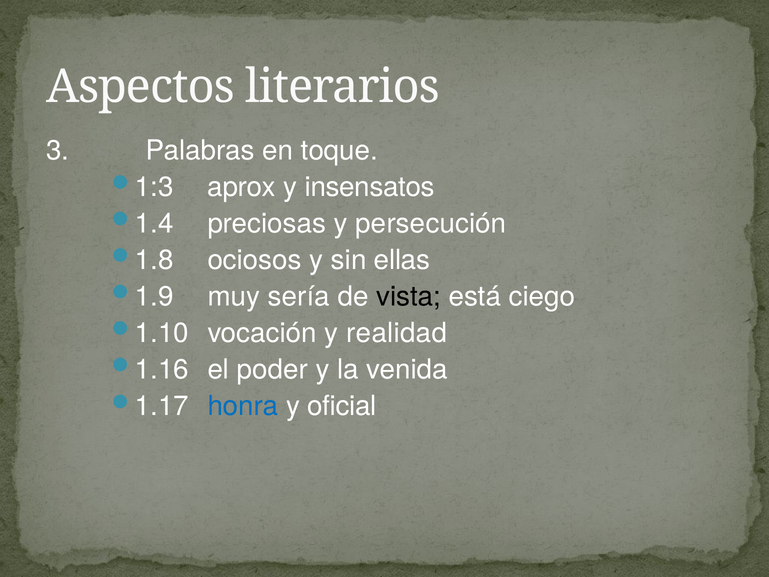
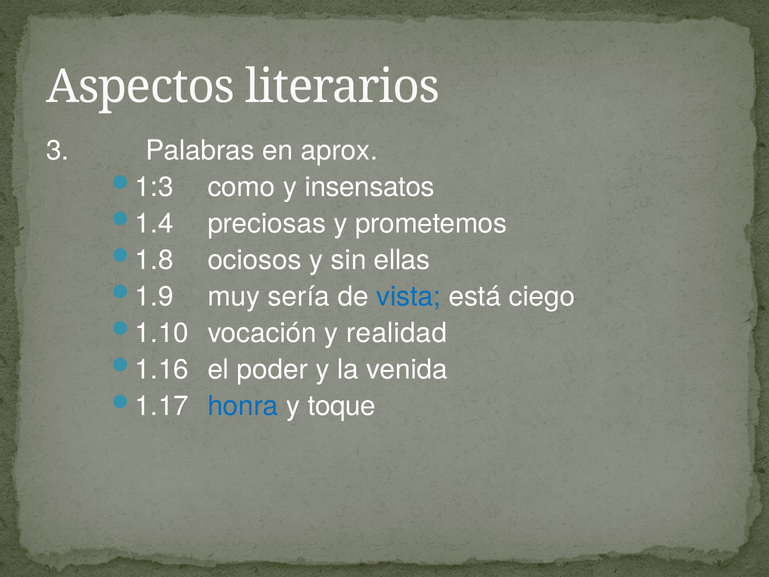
toque: toque -> aprox (339, 151)
aprox: aprox -> como (241, 187)
persecución: persecución -> prometemos (431, 224)
vista colour: black -> blue (409, 297)
oficial: oficial -> toque (342, 406)
